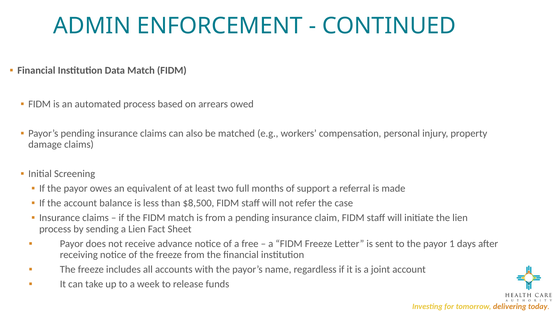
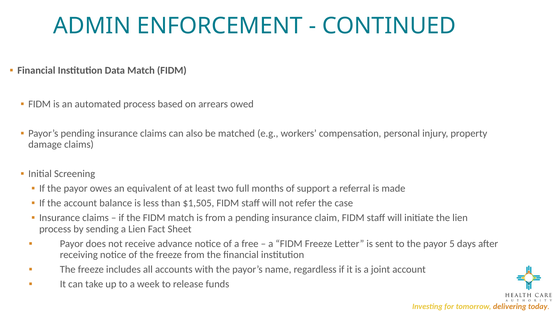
$8,500: $8,500 -> $1,505 (198, 203)
1: 1 -> 5 (452, 244)
